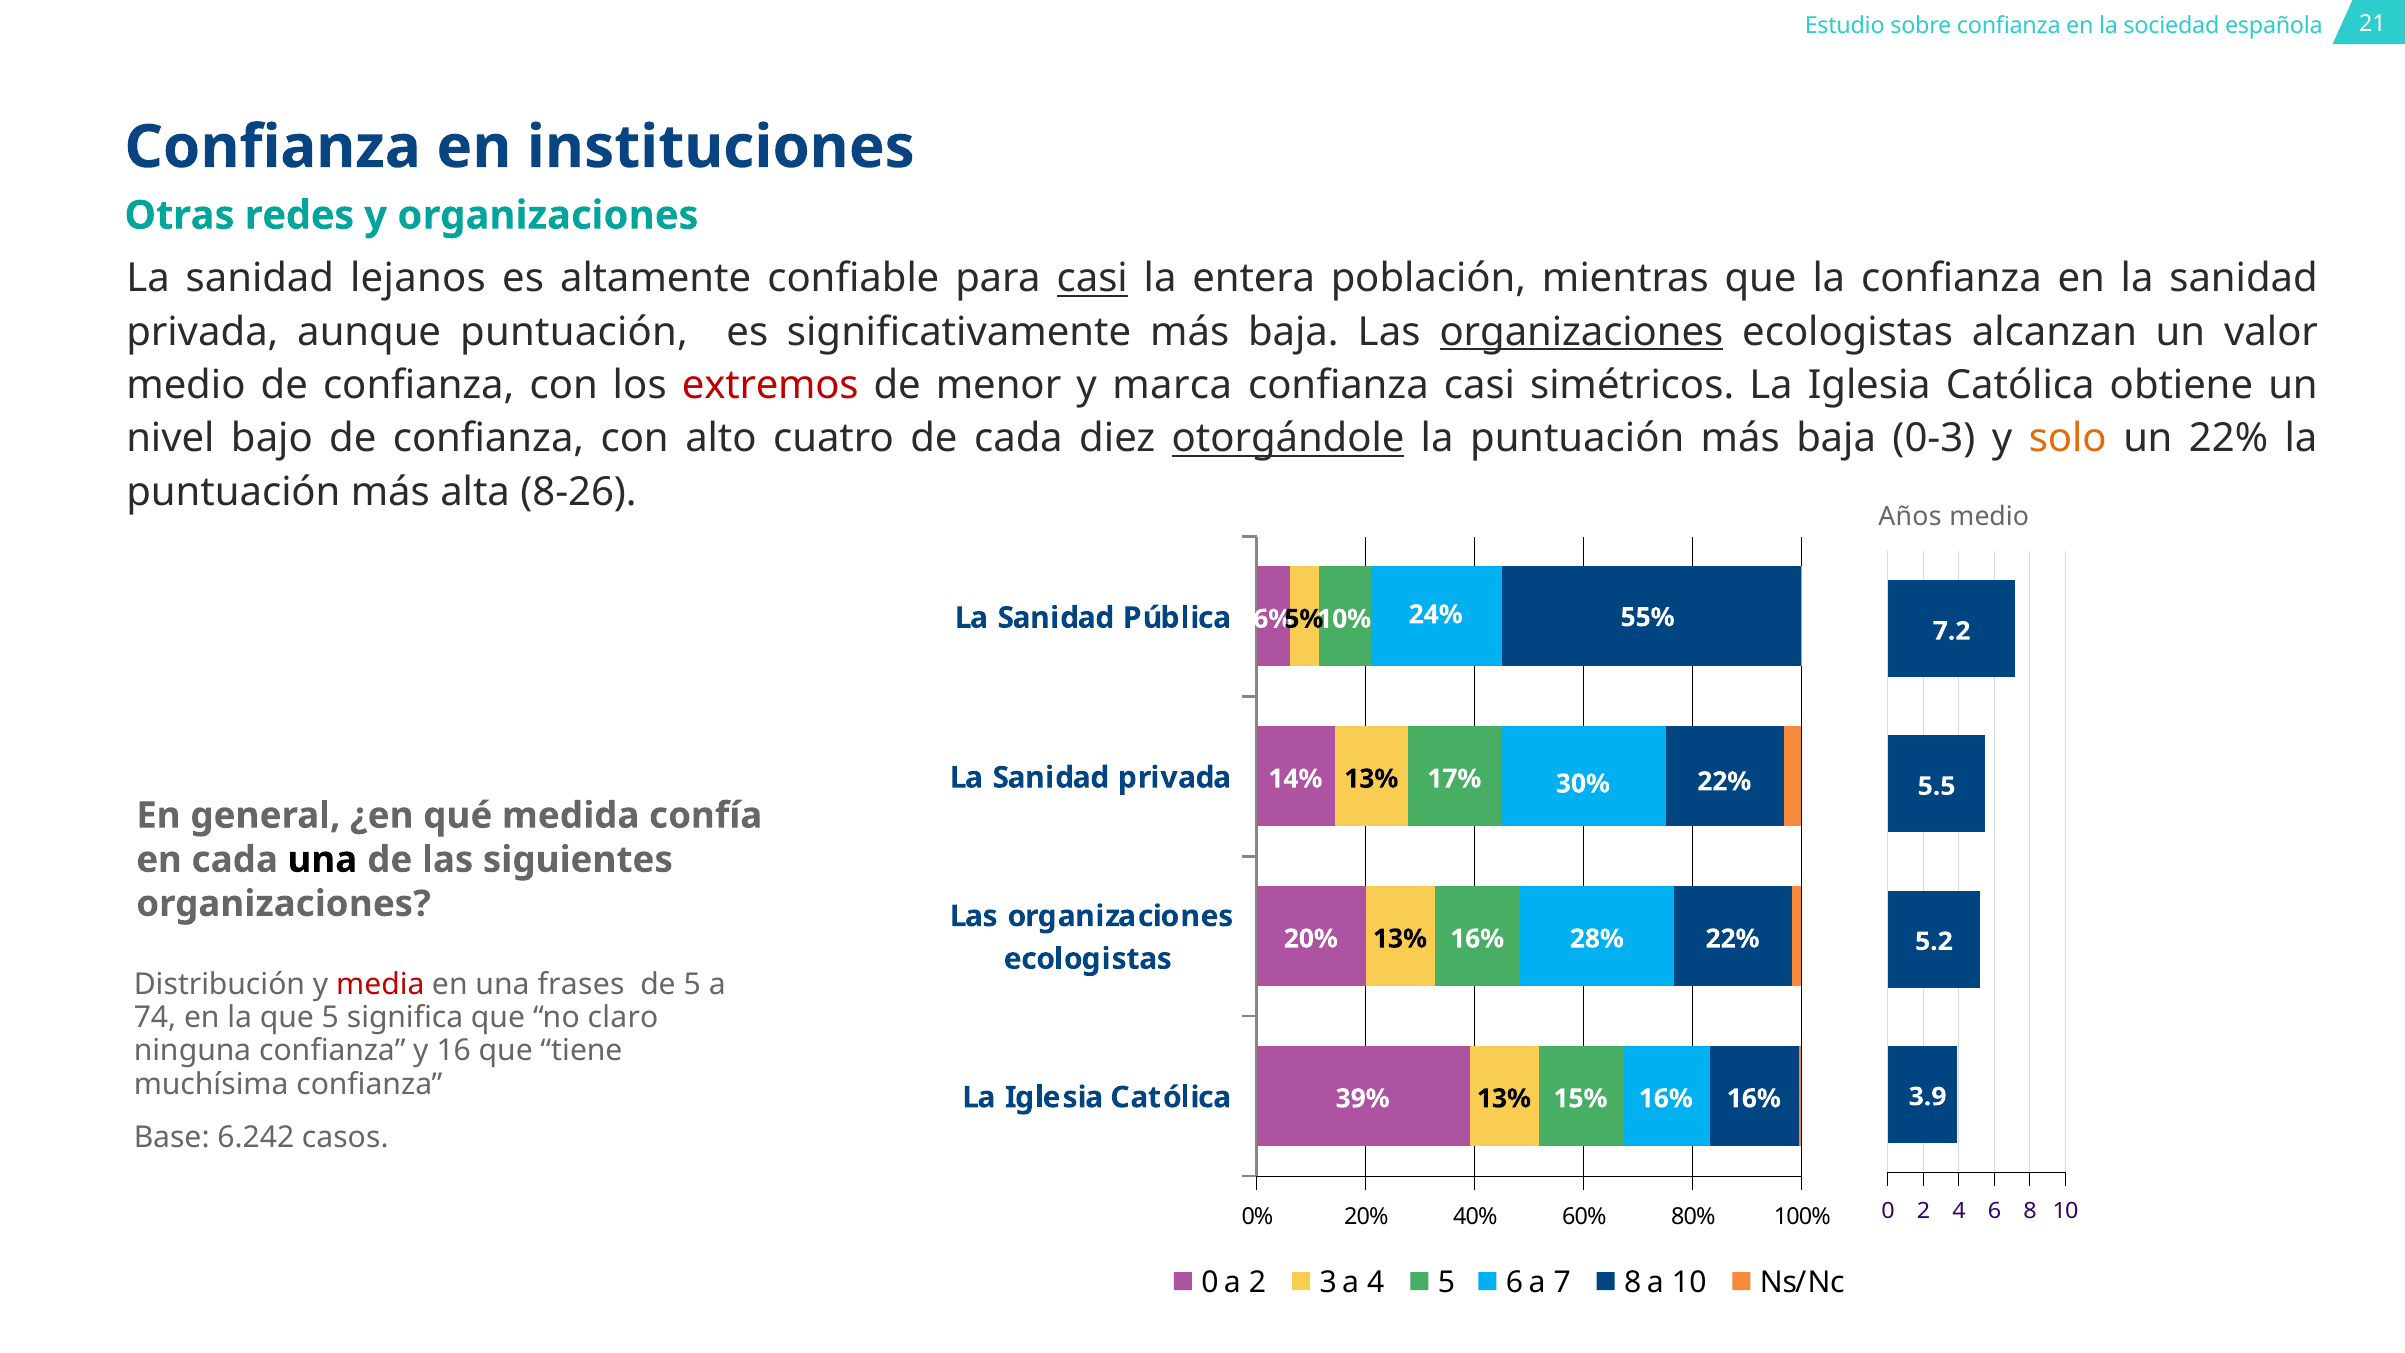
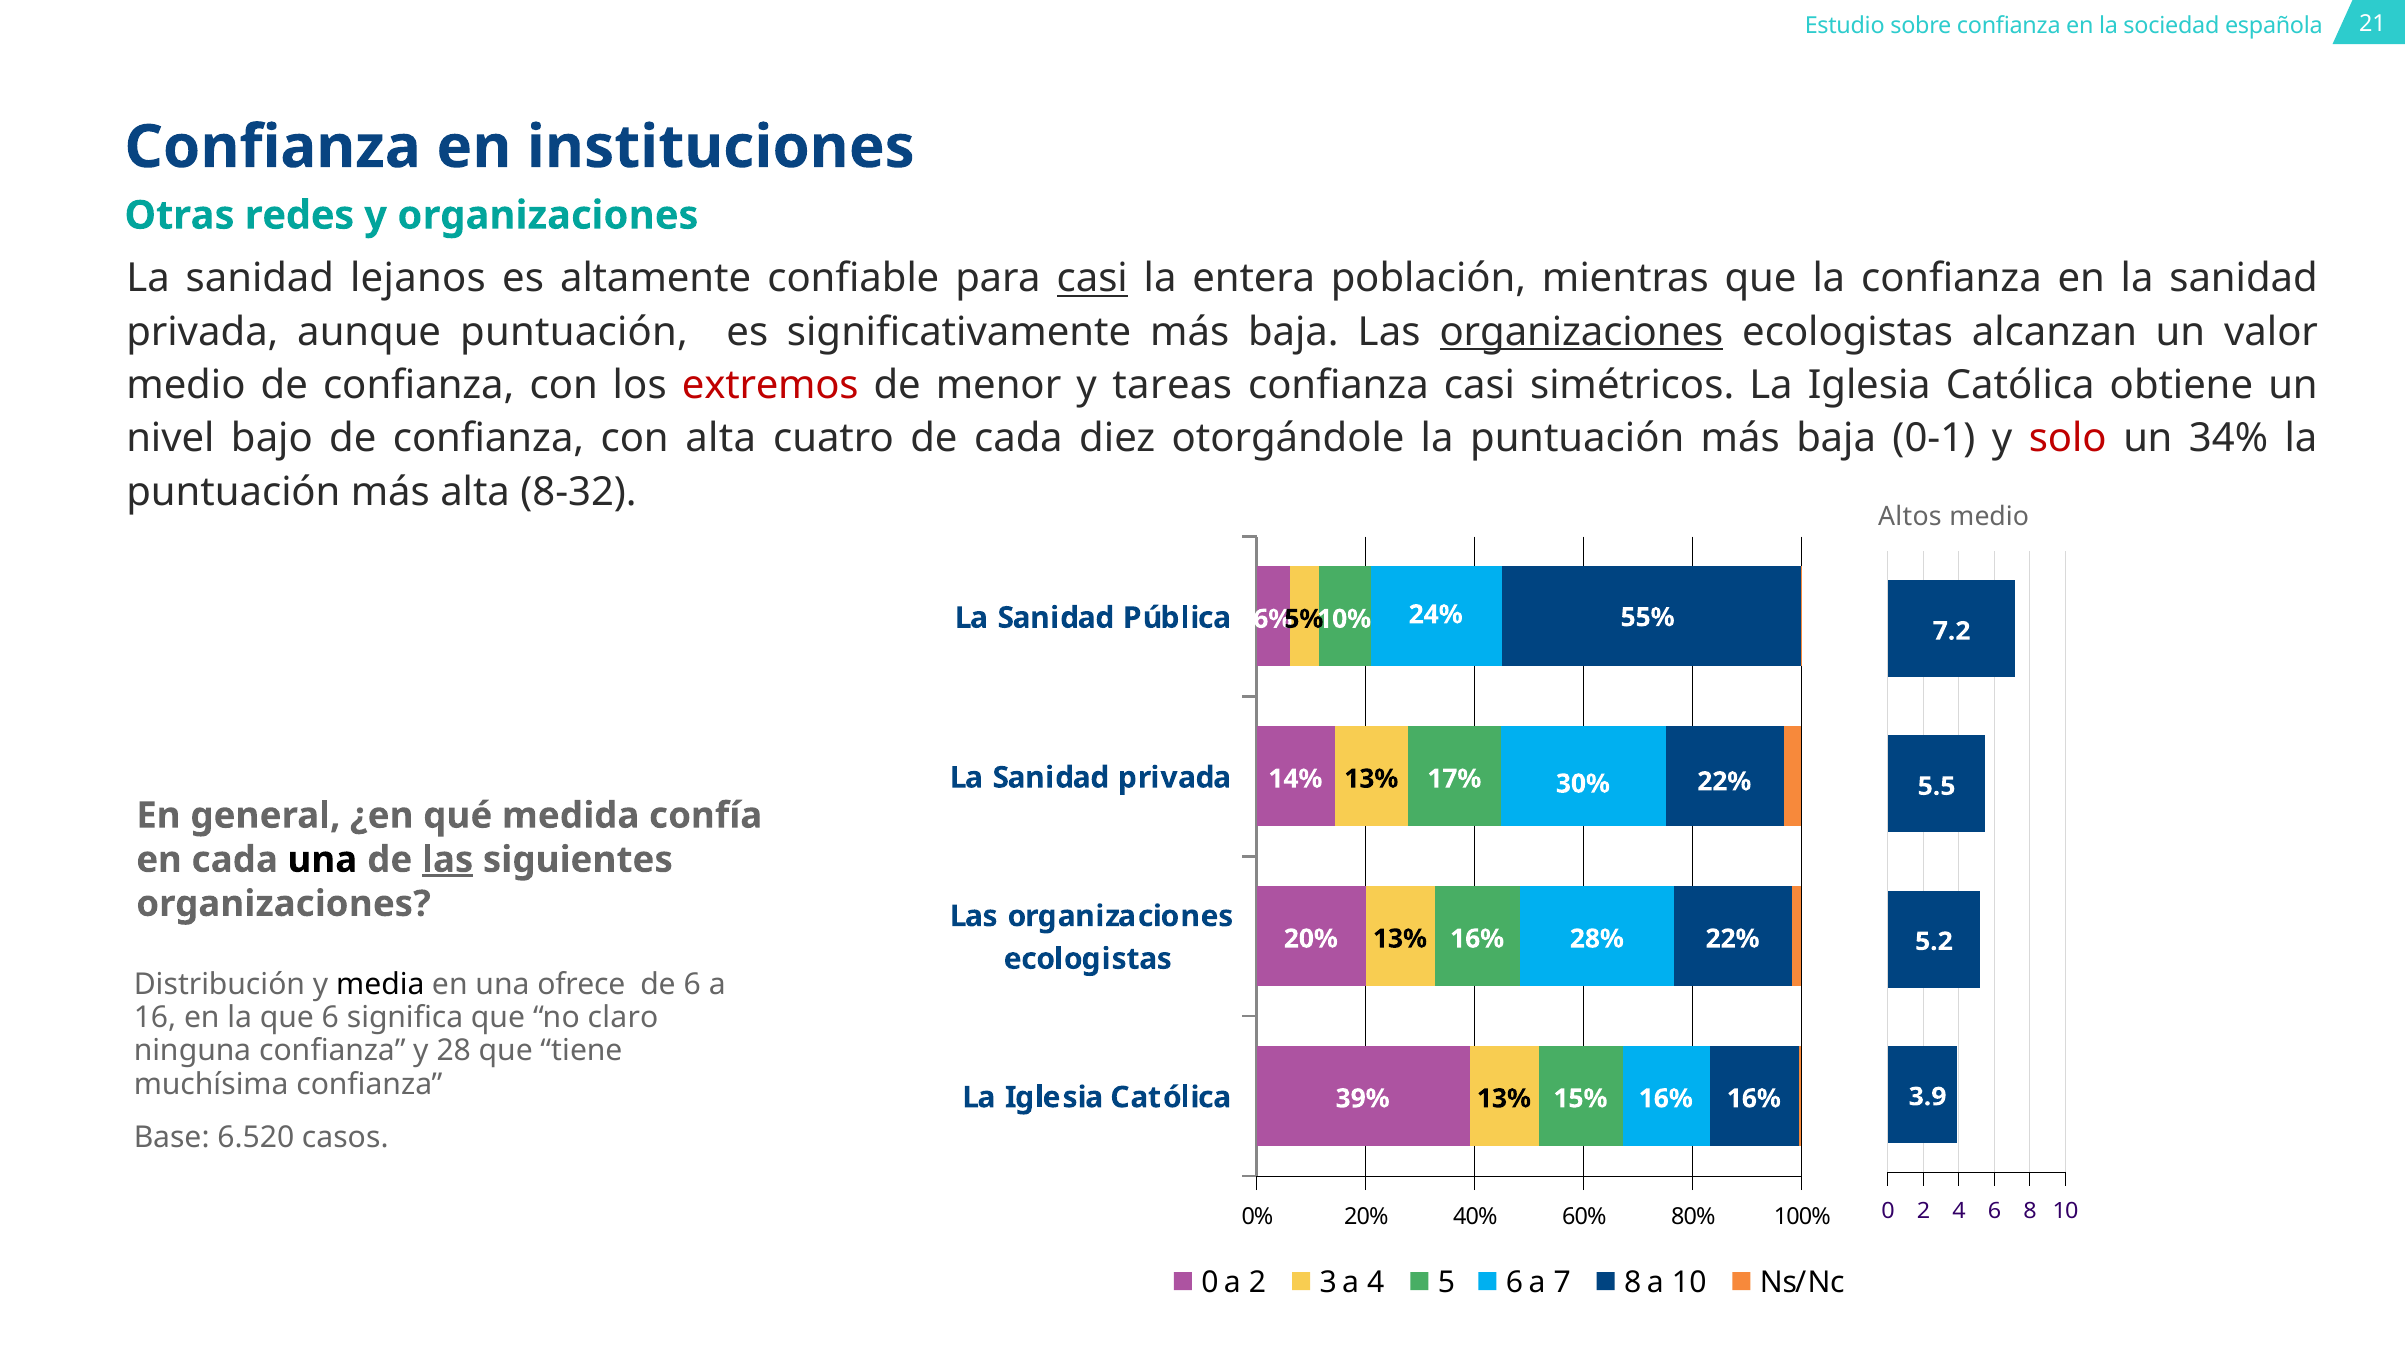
marca: marca -> tareas (1172, 385)
con alto: alto -> alta (721, 439)
otorgándole underline: present -> none (1288, 439)
0-3: 0-3 -> 0-1 (1934, 439)
solo colour: orange -> red (2068, 439)
un 22%: 22% -> 34% (2229, 439)
8-26: 8-26 -> 8-32 (579, 492)
Años: Años -> Altos (1910, 517)
las underline: none -> present (448, 860)
media colour: red -> black (380, 984)
frases: frases -> ofrece (581, 984)
de 5: 5 -> 6 (692, 984)
74: 74 -> 16 (155, 1017)
que 5: 5 -> 6 (330, 1017)
16: 16 -> 28 (454, 1051)
6.242: 6.242 -> 6.520 (256, 1138)
